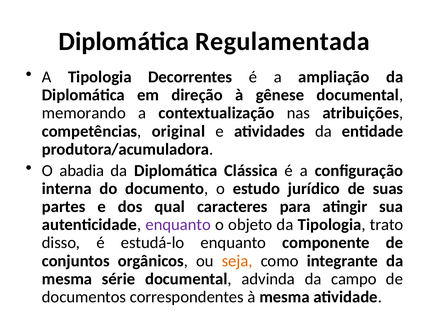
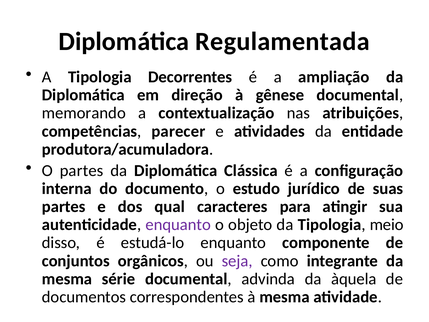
original: original -> parecer (178, 131)
O abadia: abadia -> partes (82, 171)
trato: trato -> meio (387, 225)
seja colour: orange -> purple (237, 261)
campo: campo -> àquela (354, 279)
